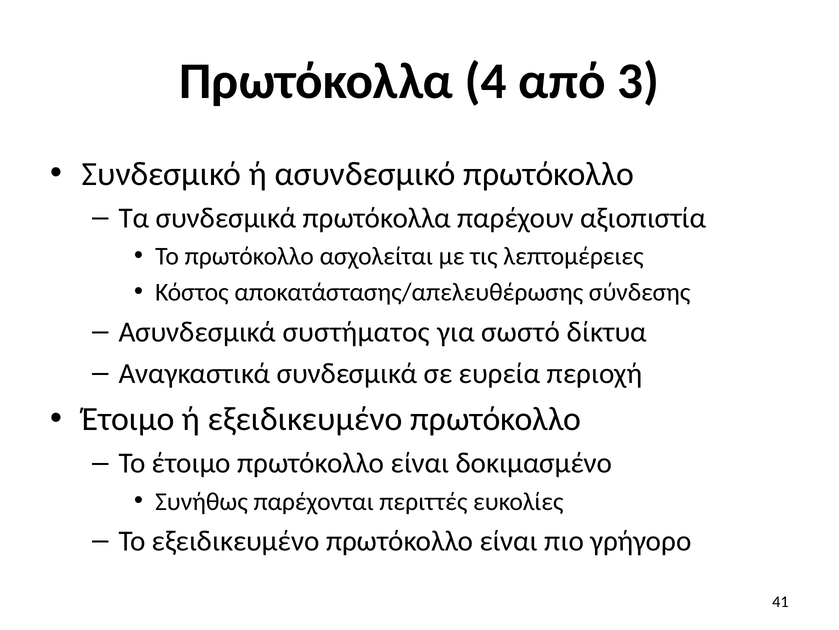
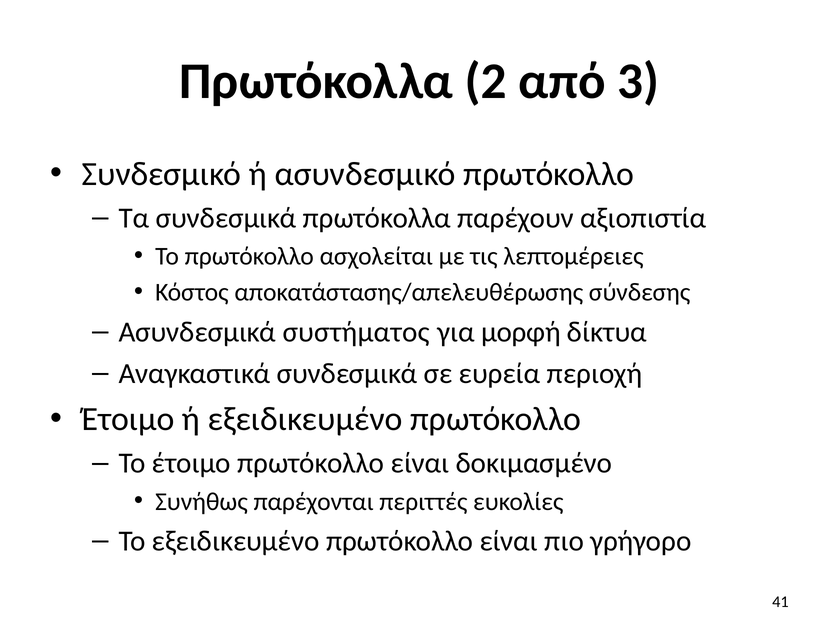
4: 4 -> 2 (486, 81)
σωστό: σωστό -> μορφή (521, 332)
